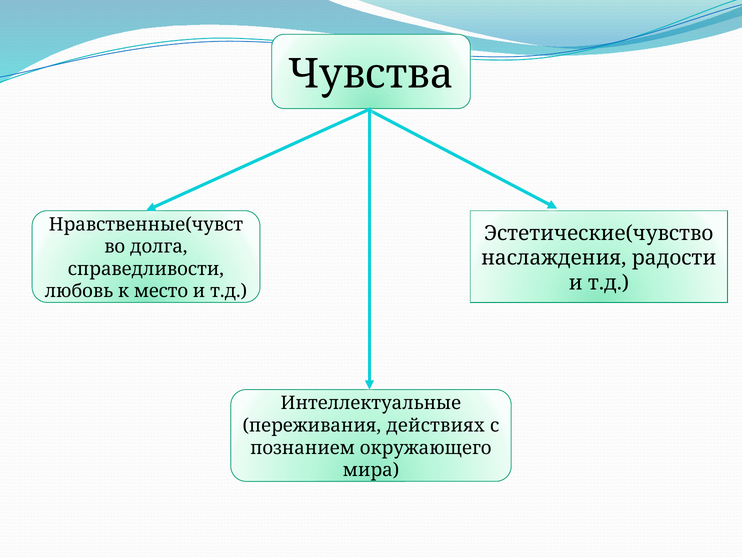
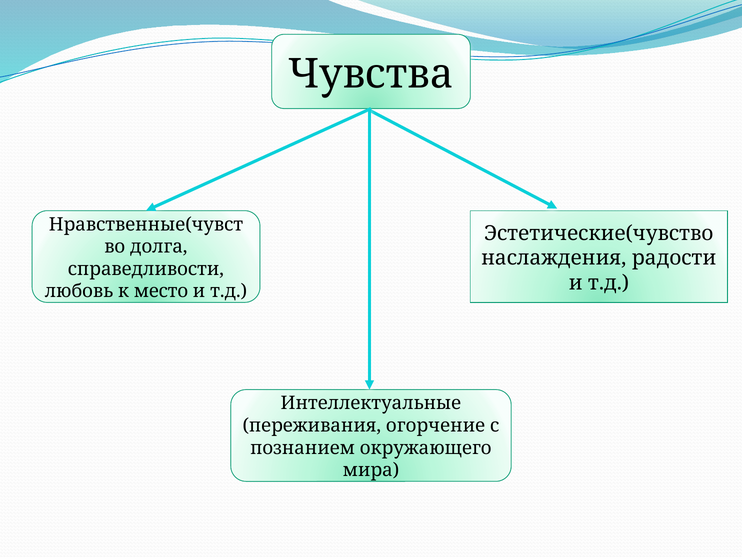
действиях: действиях -> огорчение (436, 425)
